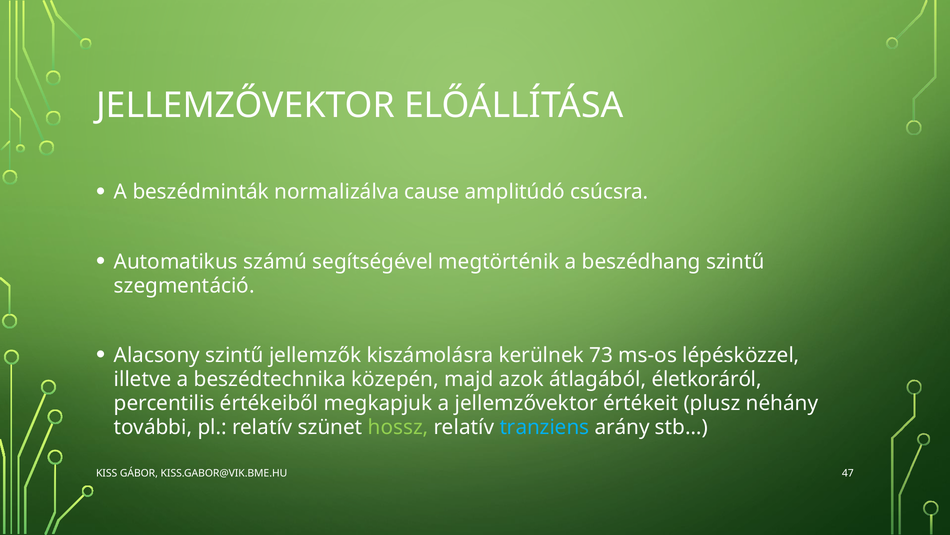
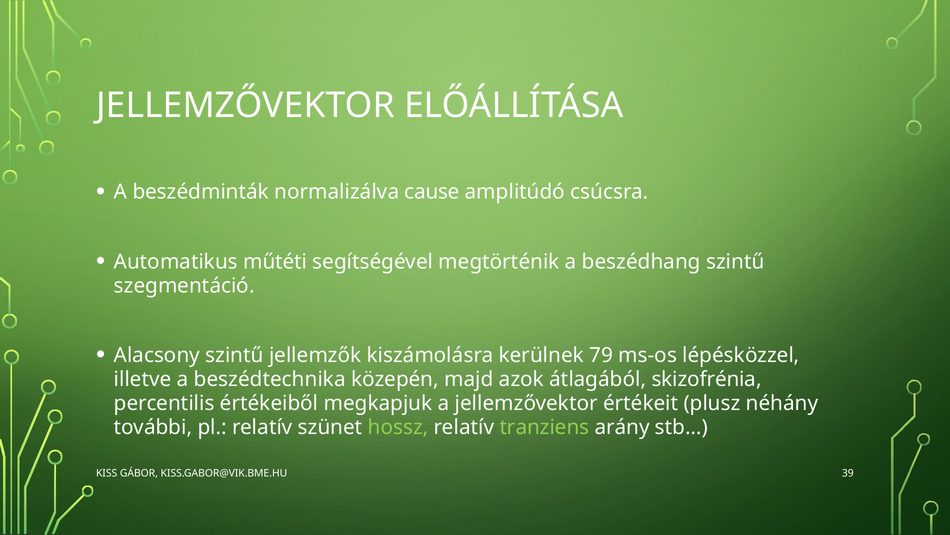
számú: számú -> műtéti (275, 261)
73: 73 -> 79 (601, 355)
életkoráról: életkoráról -> skizofrénia (707, 379)
tranziens colour: light blue -> light green (544, 427)
47: 47 -> 39 (848, 473)
